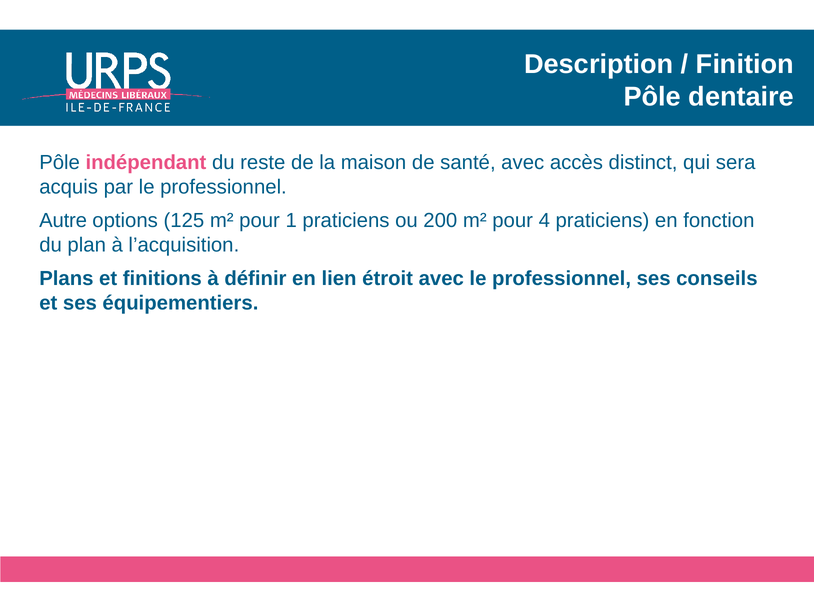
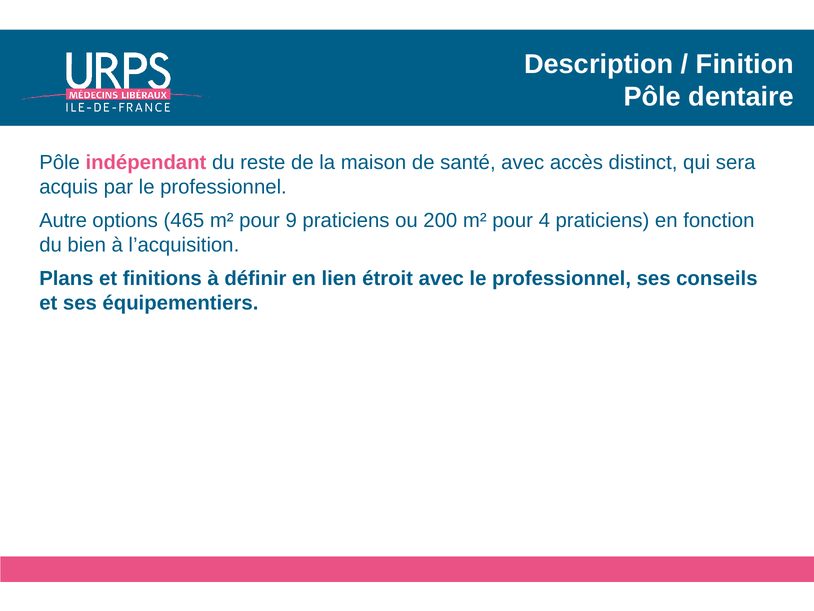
125: 125 -> 465 (184, 220)
1: 1 -> 9 (291, 220)
plan: plan -> bien (87, 245)
